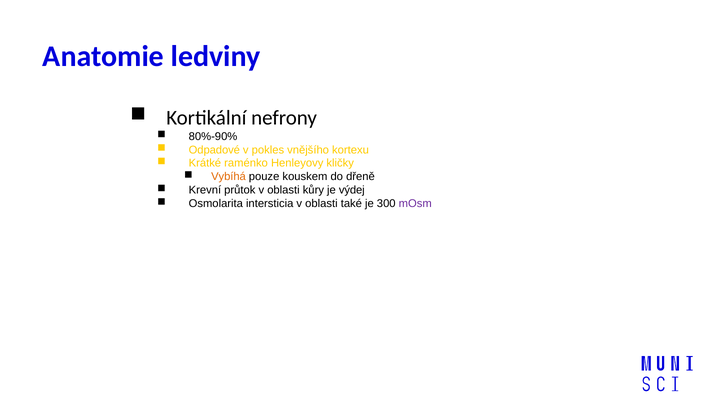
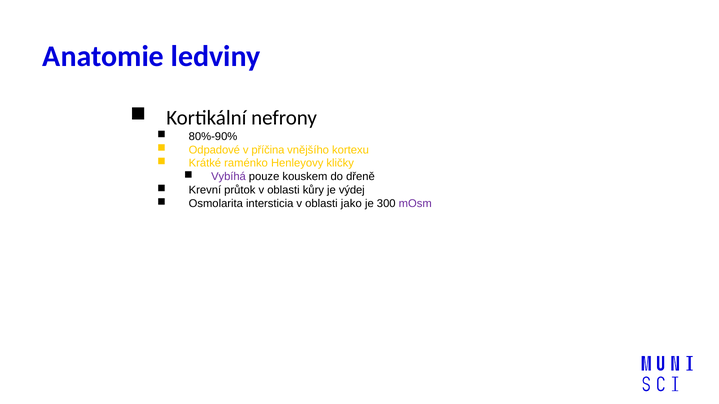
pokles: pokles -> příčina (268, 150)
Vybíhá colour: orange -> purple (228, 177)
také: také -> jako (351, 204)
